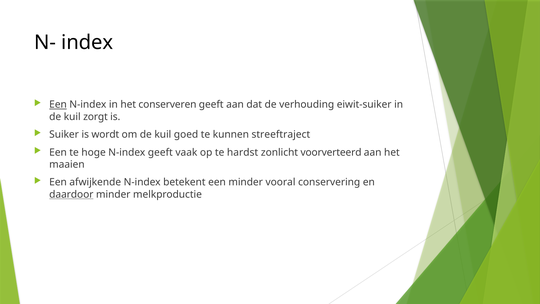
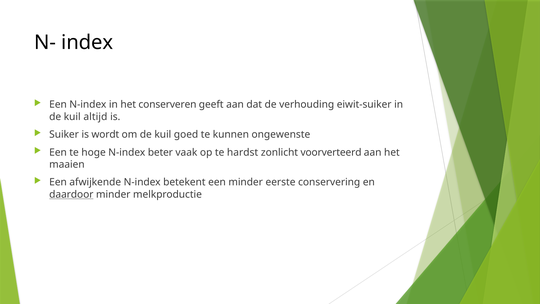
Een underline: present -> none (58, 105)
zorgt: zorgt -> altijd (95, 117)
streeftraject: streeftraject -> ongewenste (281, 134)
N-index geeft: geeft -> beter (160, 152)
vooral: vooral -> eerste (280, 182)
